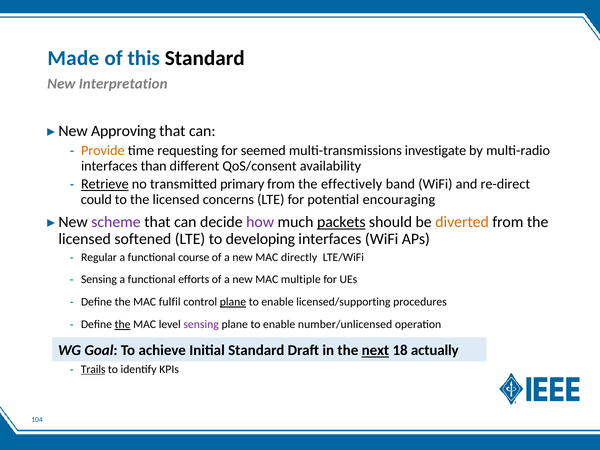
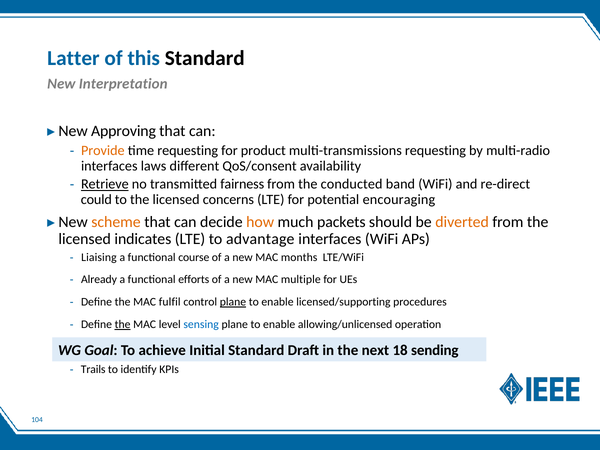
Made: Made -> Latter (73, 58)
seemed: seemed -> product (263, 151)
multi-transmissions investigate: investigate -> requesting (435, 151)
than: than -> laws (154, 166)
primary: primary -> fairness (242, 184)
effectively: effectively -> conducted (352, 184)
scheme colour: purple -> orange (116, 222)
how colour: purple -> orange (260, 222)
packets underline: present -> none (341, 222)
softened: softened -> indicates (143, 239)
developing: developing -> advantage (260, 239)
Regular: Regular -> Liaising (99, 257)
directly: directly -> months (299, 257)
Sensing: Sensing -> Already (99, 280)
sensing colour: purple -> blue (201, 324)
number/unlicensed: number/unlicensed -> allowing/unlicensed (345, 324)
next underline: present -> none (375, 350)
actually: actually -> sending (435, 350)
Trails underline: present -> none (93, 369)
